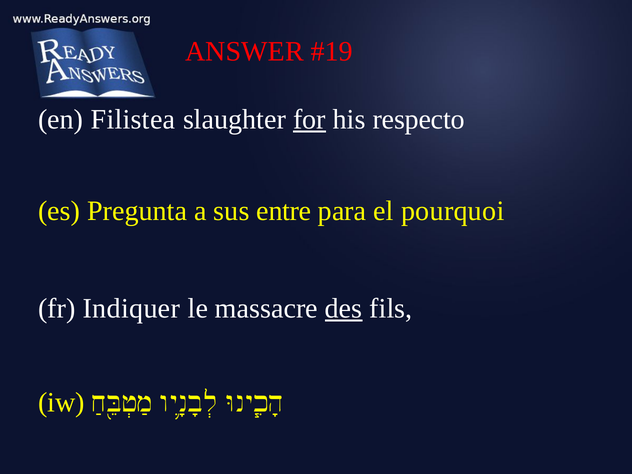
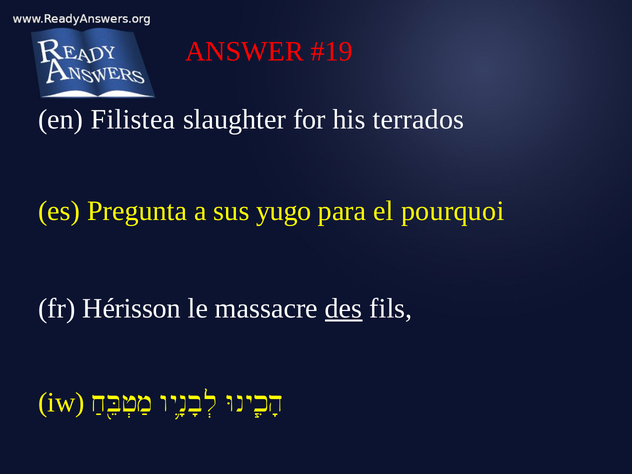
for underline: present -> none (309, 119)
respecto: respecto -> terrados (419, 119)
entre: entre -> yugo (284, 211)
Indiquer: Indiquer -> Hérisson (132, 308)
